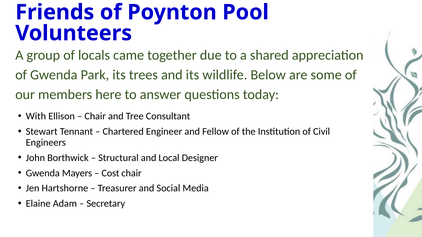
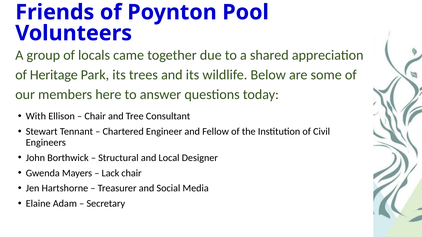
of Gwenda: Gwenda -> Heritage (54, 75)
Cost: Cost -> Lack (110, 173)
